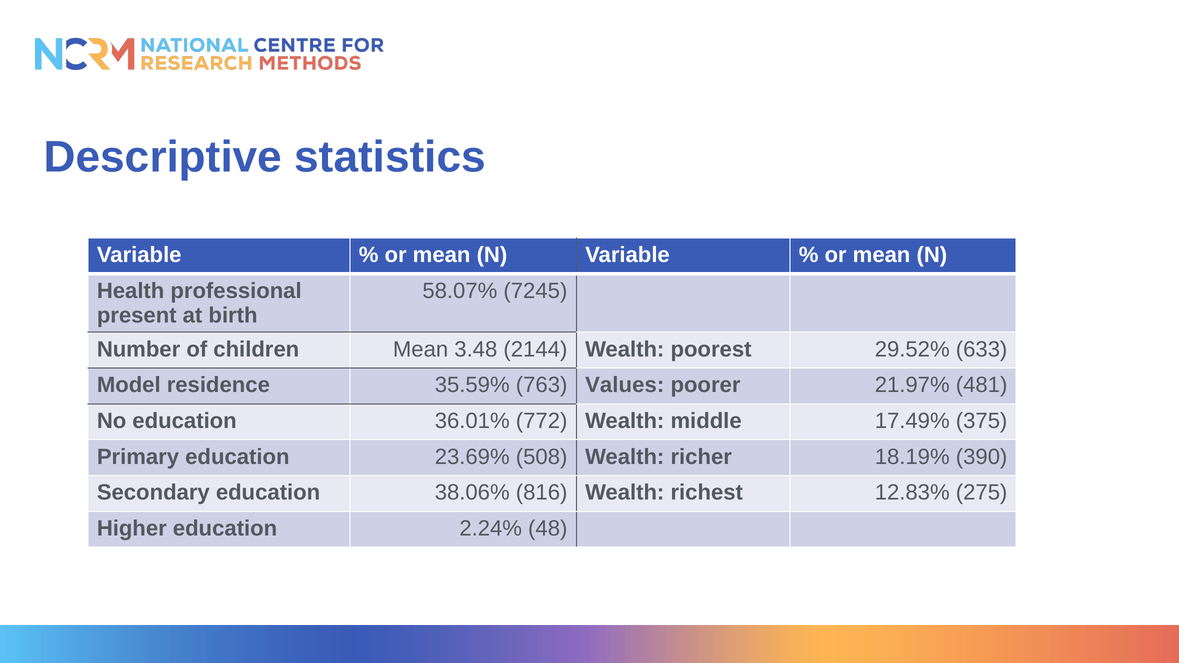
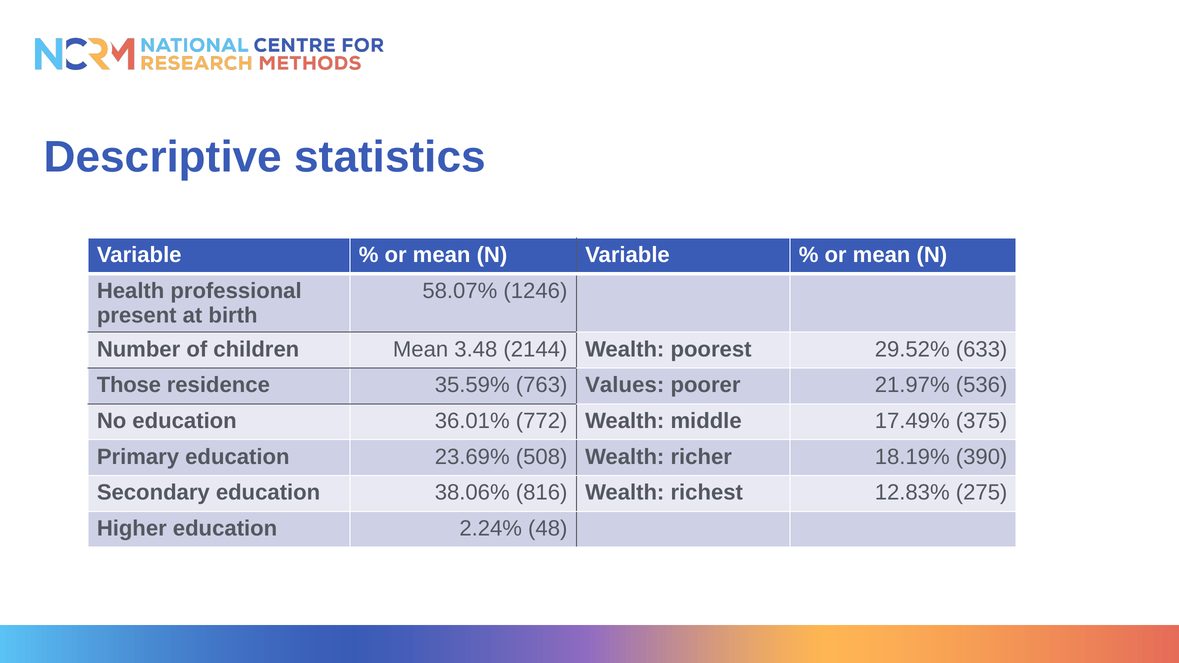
7245: 7245 -> 1246 (535, 291)
Model: Model -> Those (129, 385)
481: 481 -> 536 (982, 385)
